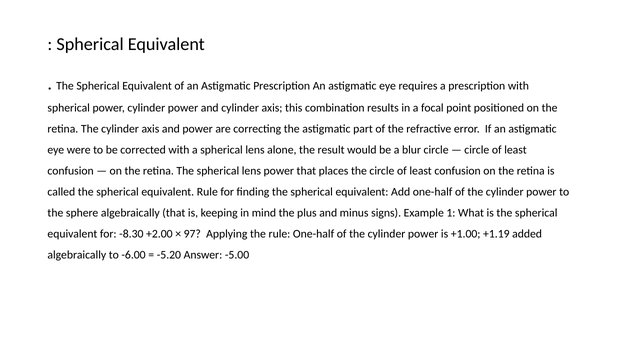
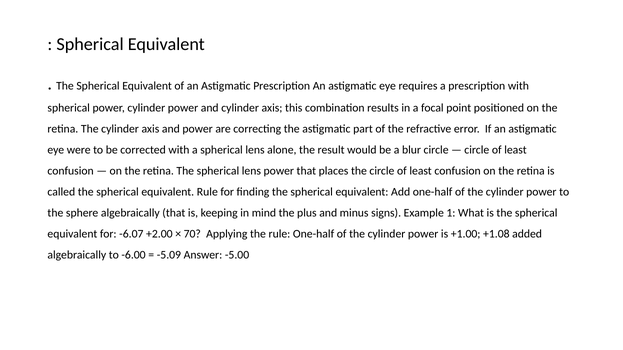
-8.30: -8.30 -> -6.07 (131, 234)
97: 97 -> 70 (192, 234)
+1.19: +1.19 -> +1.08 (496, 234)
-5.20: -5.20 -> -5.09 (169, 255)
